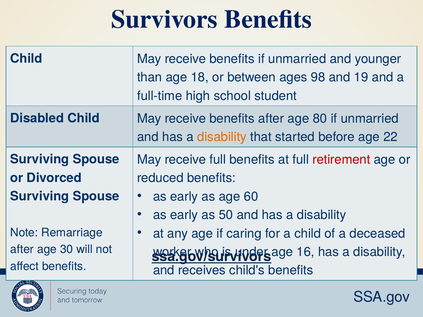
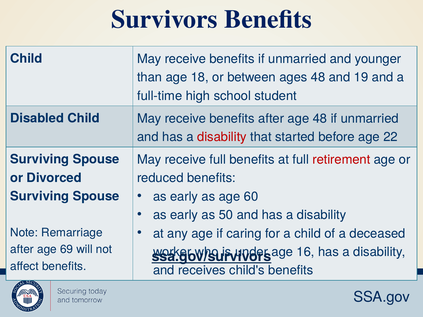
ages 98: 98 -> 48 (318, 77)
age 80: 80 -> 48 (320, 119)
disability colour: orange -> red (222, 137)
30: 30 -> 69 (67, 250)
